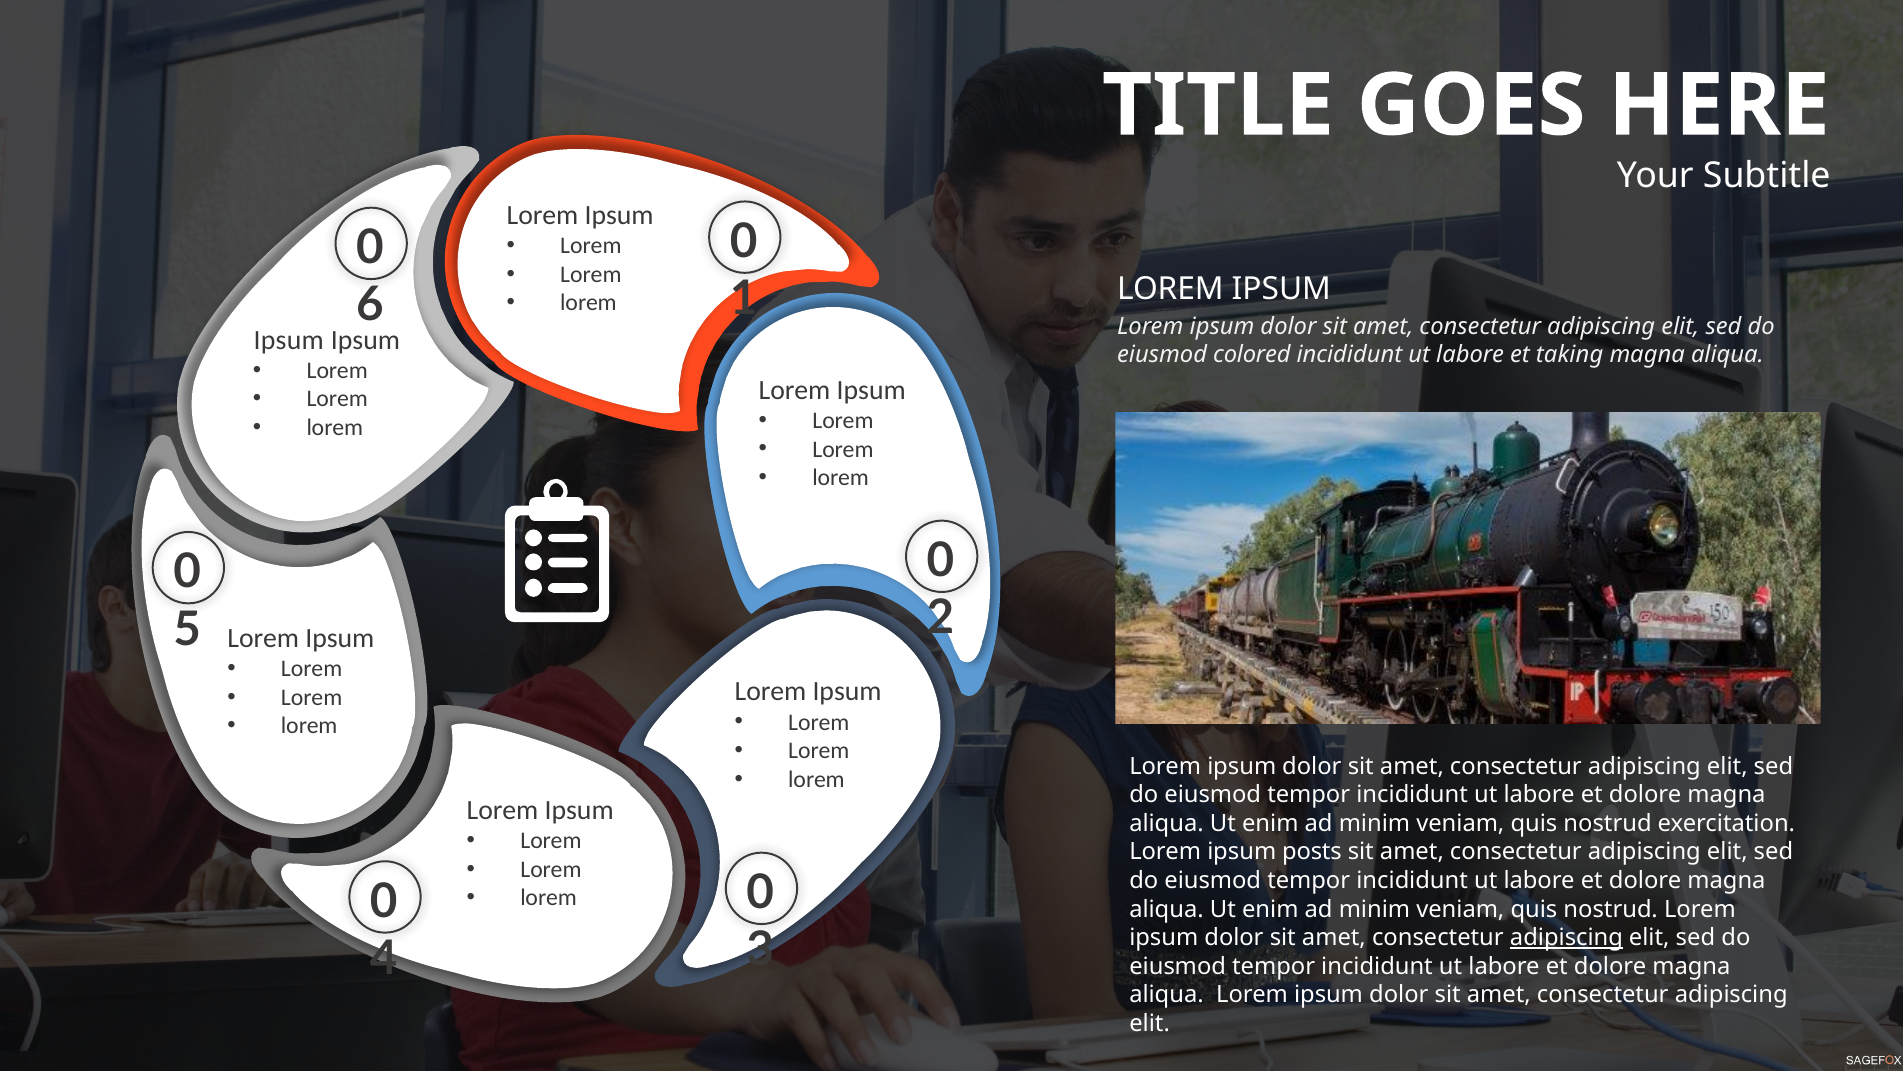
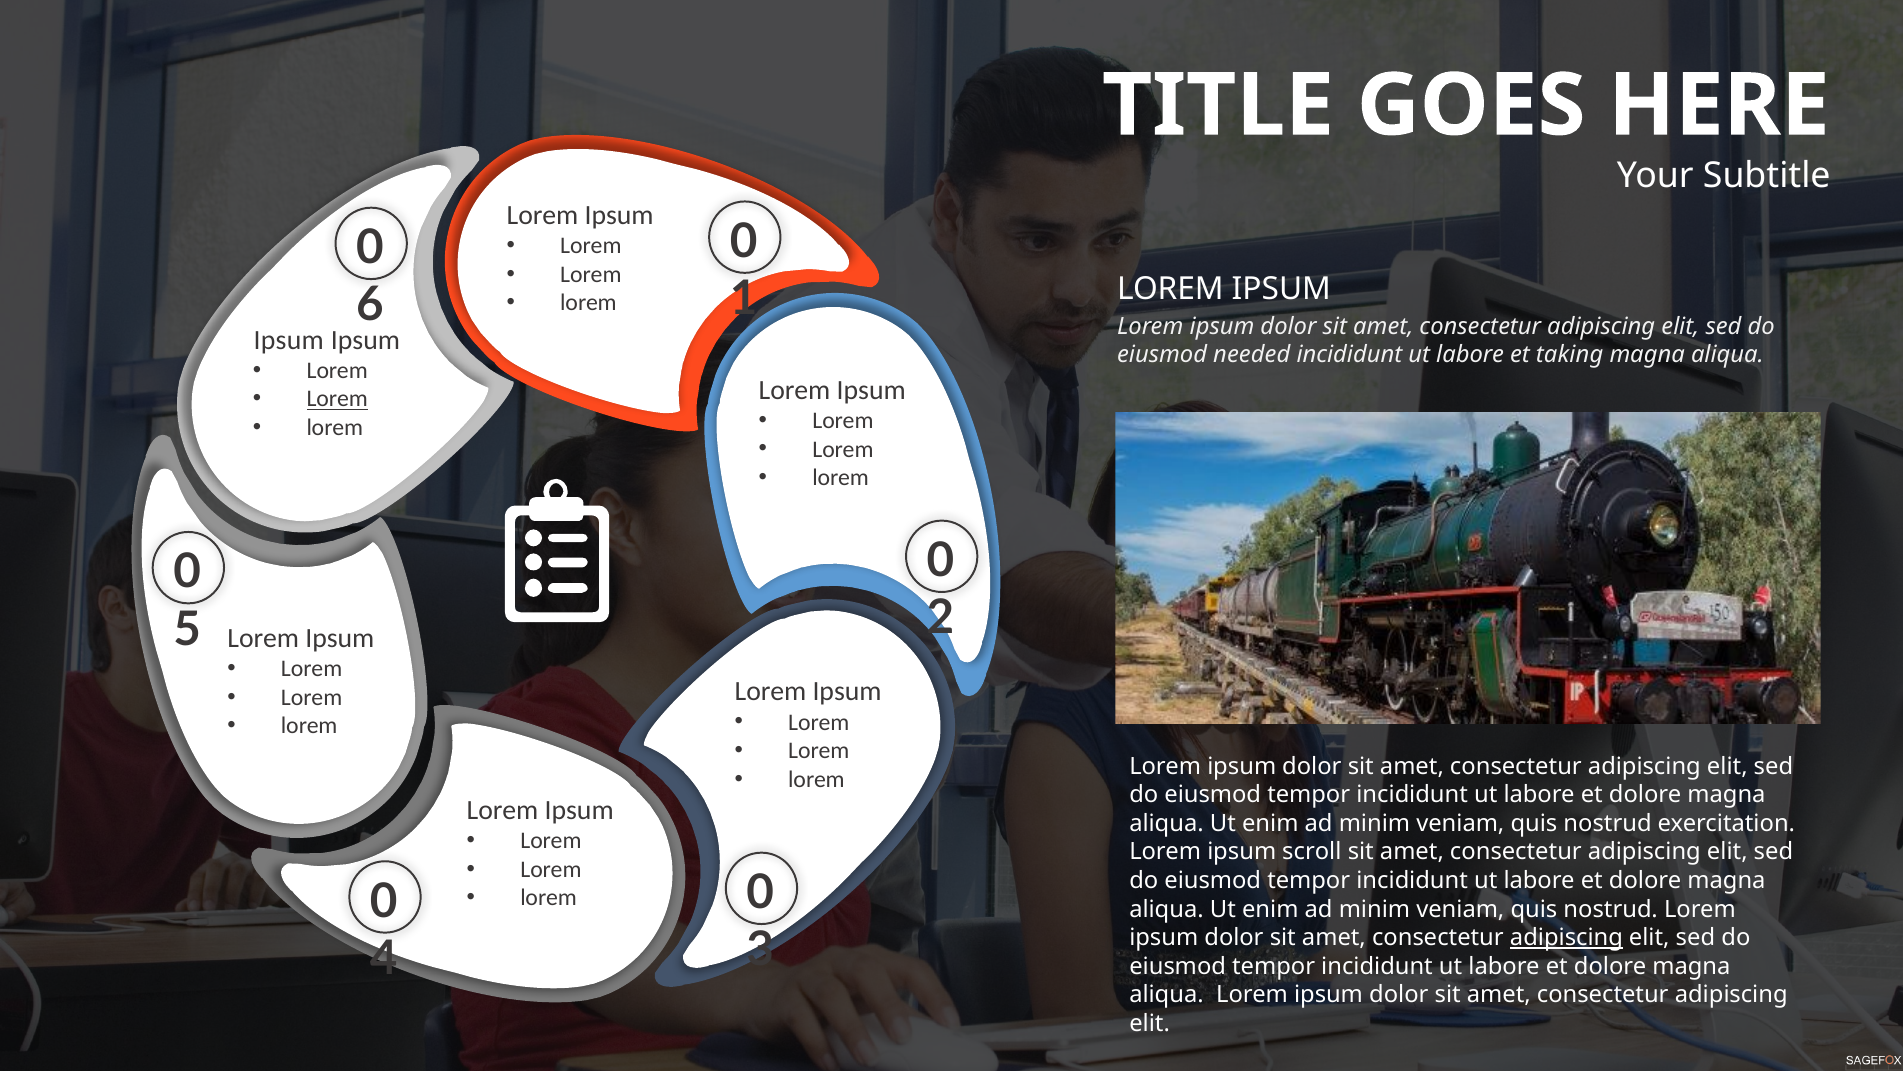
colored: colored -> needed (1252, 355)
Lorem underline: none -> present (337, 399)
posts: posts -> scroll (1312, 852)
